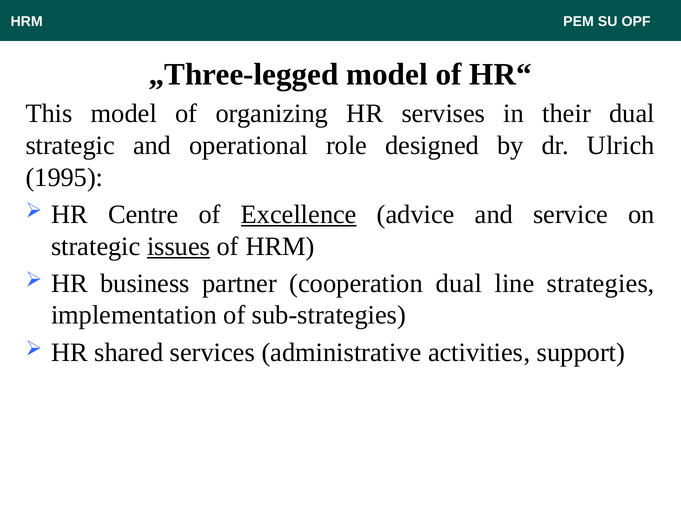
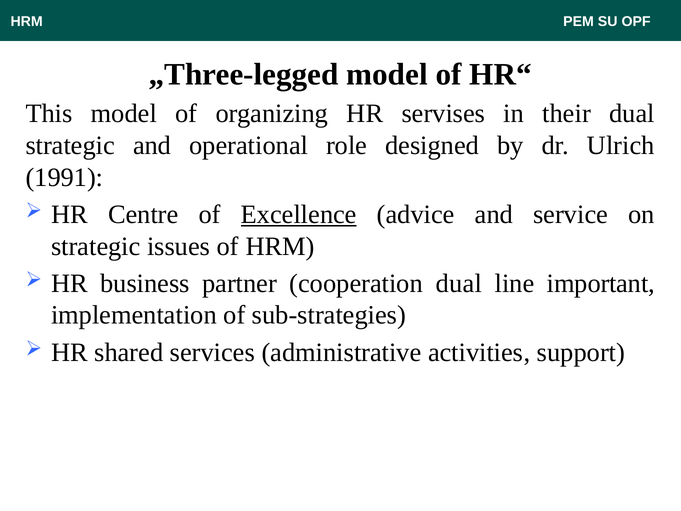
1995: 1995 -> 1991 (64, 177)
issues underline: present -> none (179, 246)
strategies: strategies -> important (601, 283)
